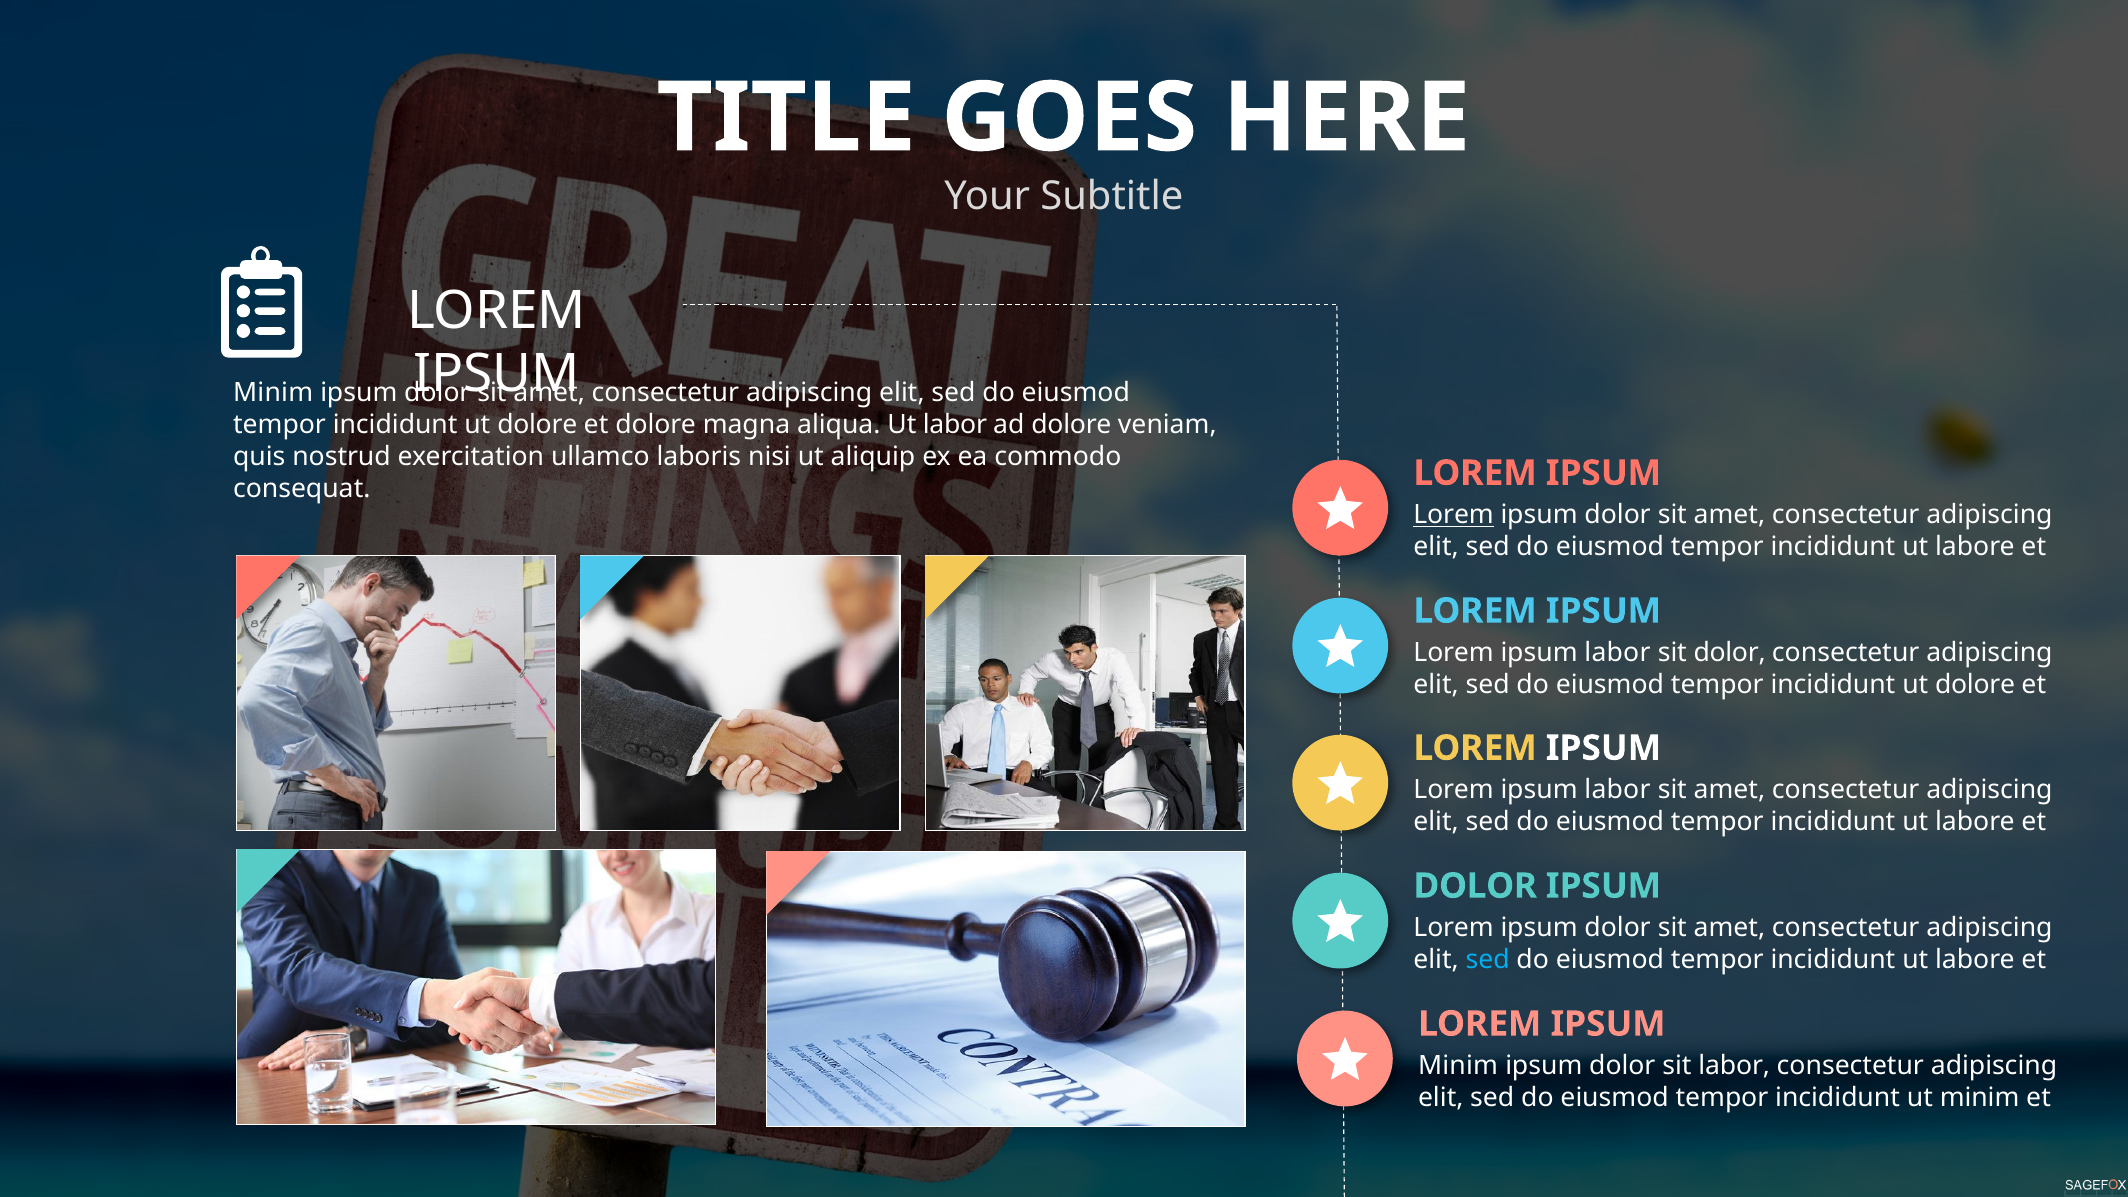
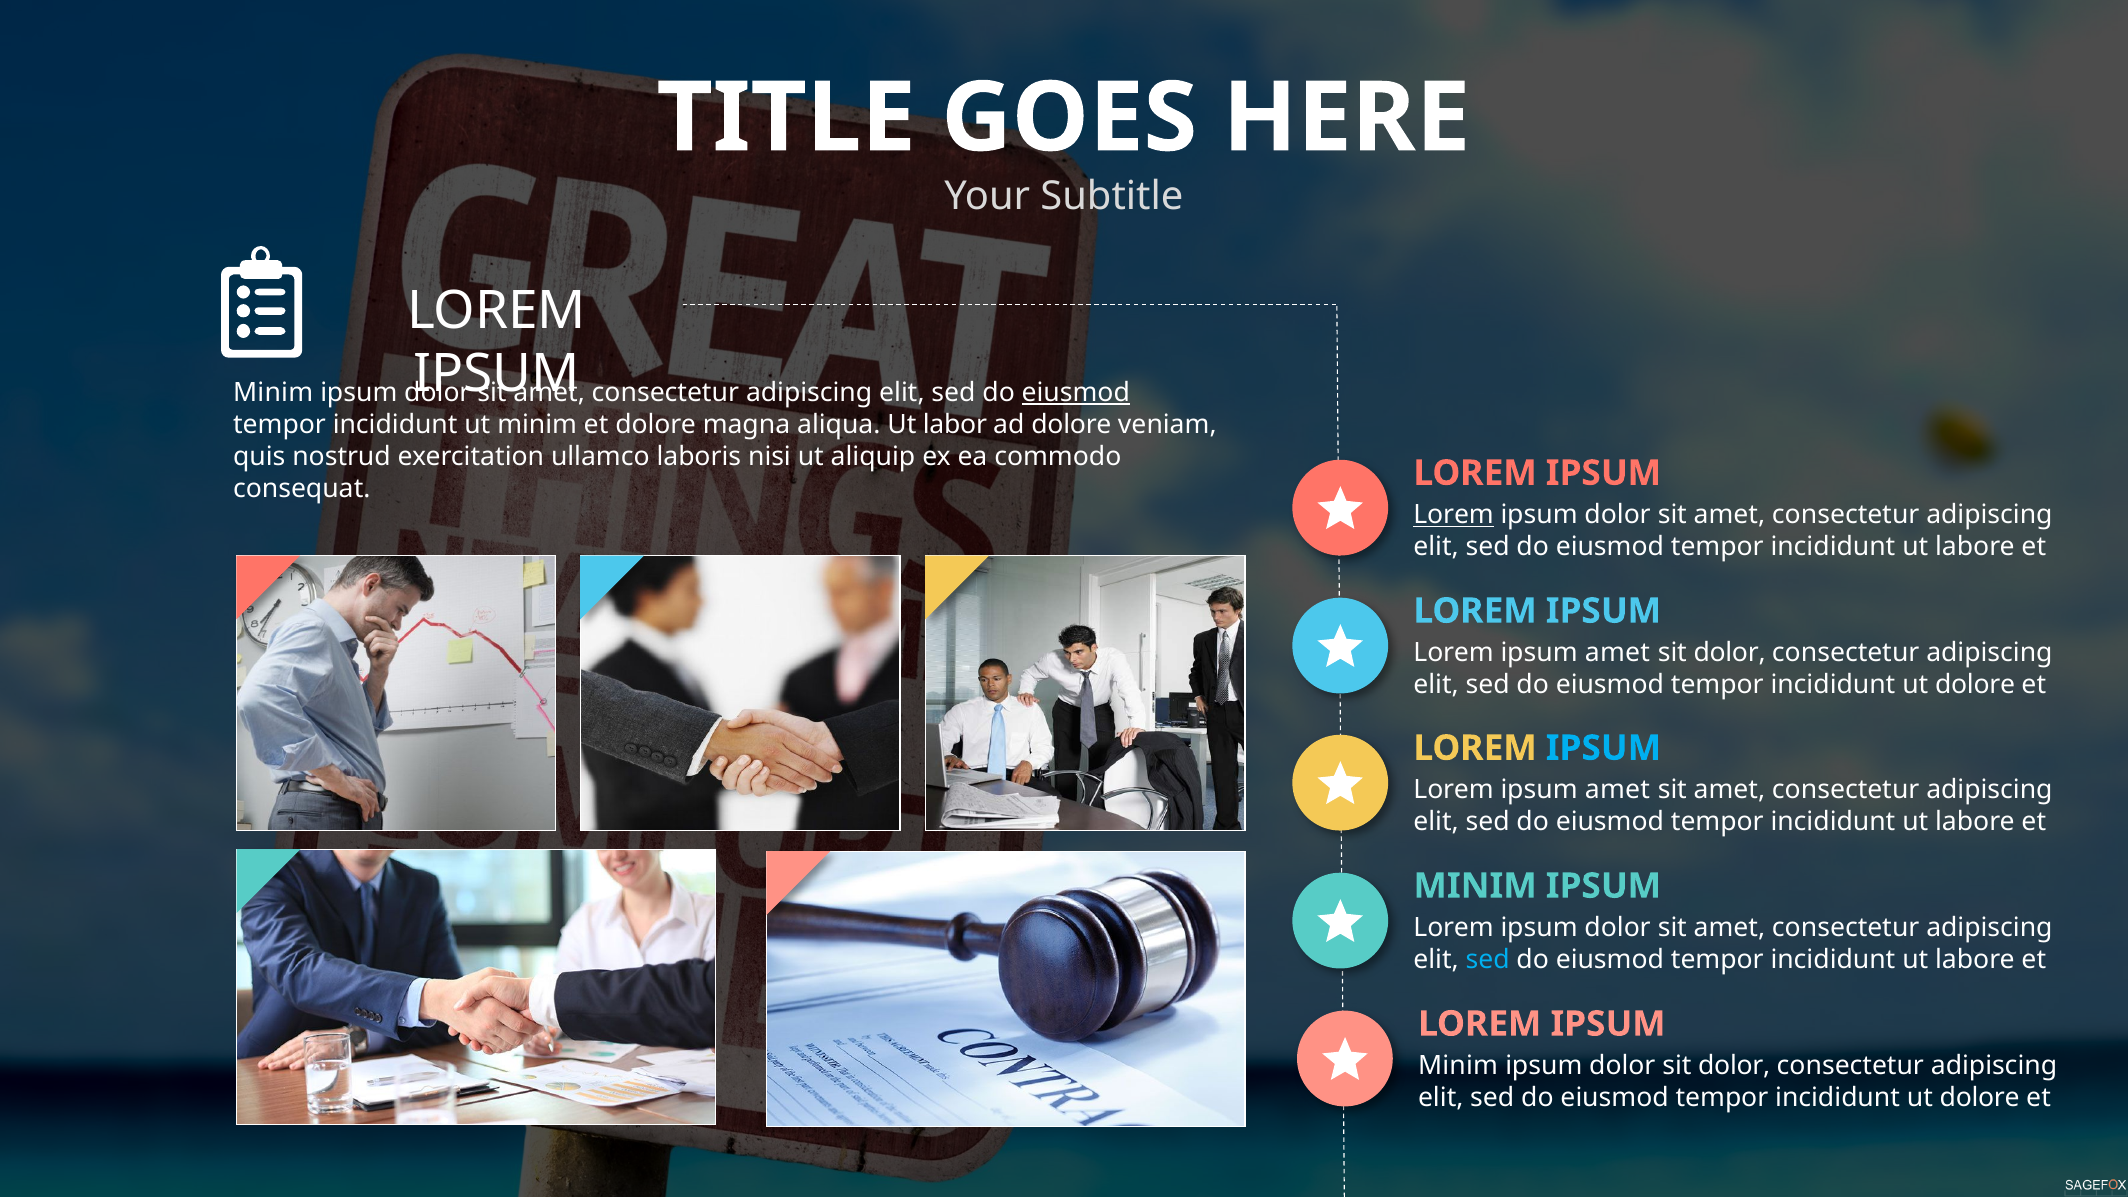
eiusmod underline: none -> present (1076, 393)
dolore: dolore -> minim (537, 425)
labor: labor -> amet (1617, 653)
IPSUM colour: white -> light blue (1603, 748)
labor: labor -> amet (1617, 790)
DOLOR: DOLOR -> MINIM (1475, 886)
dolor sit labor: labor -> dolor (1734, 1066)
minim: minim -> dolore (1980, 1098)
